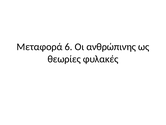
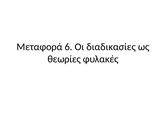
ανθρώπινης: ανθρώπινης -> διαδικασίες (111, 47)
